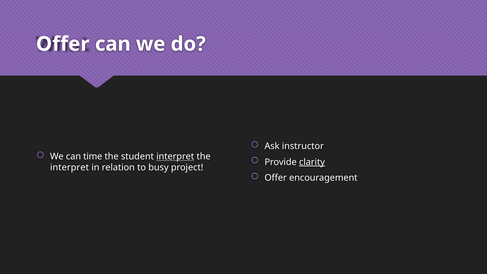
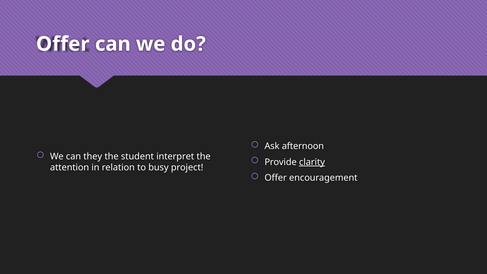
instructor: instructor -> afternoon (303, 146)
time: time -> they (93, 157)
interpret underline: present -> none (175, 157)
interpret: interpret -> attention (70, 168)
